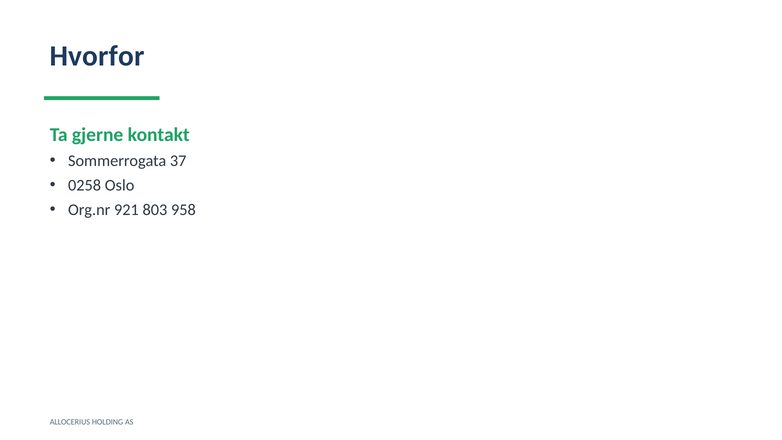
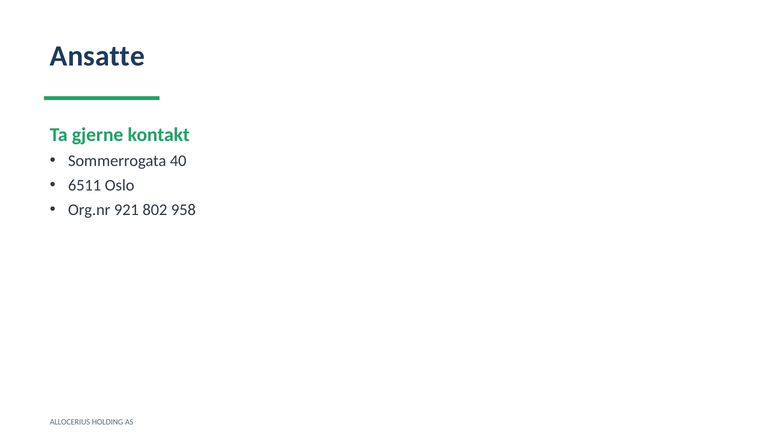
Hvorfor: Hvorfor -> Ansatte (97, 56)
37: 37 -> 40 (178, 161)
0258: 0258 -> 6511 (85, 185)
803: 803 -> 802 (155, 210)
